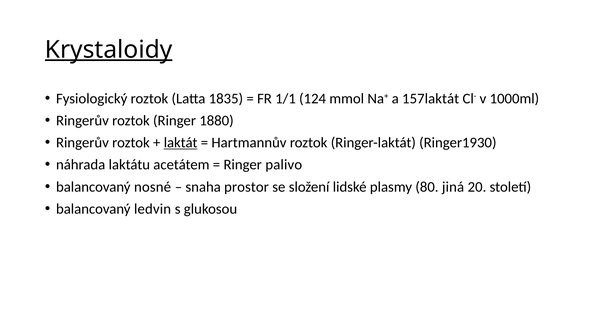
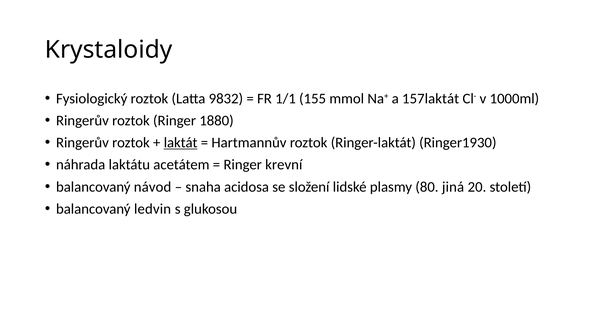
Krystaloidy underline: present -> none (109, 50)
1835: 1835 -> 9832 (226, 98)
124: 124 -> 155 (313, 98)
palivo: palivo -> krevní (284, 165)
nosné: nosné -> návod (153, 187)
prostor: prostor -> acidosa (247, 187)
